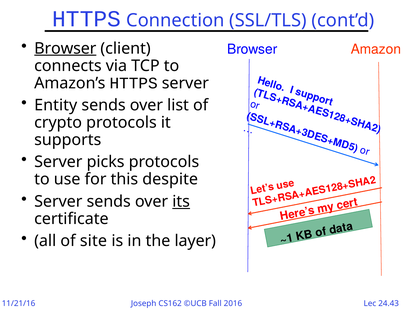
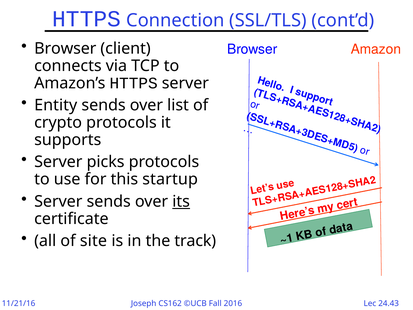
Browser underline: present -> none (65, 48)
despite: despite -> startup (170, 179)
layer: layer -> track (195, 241)
